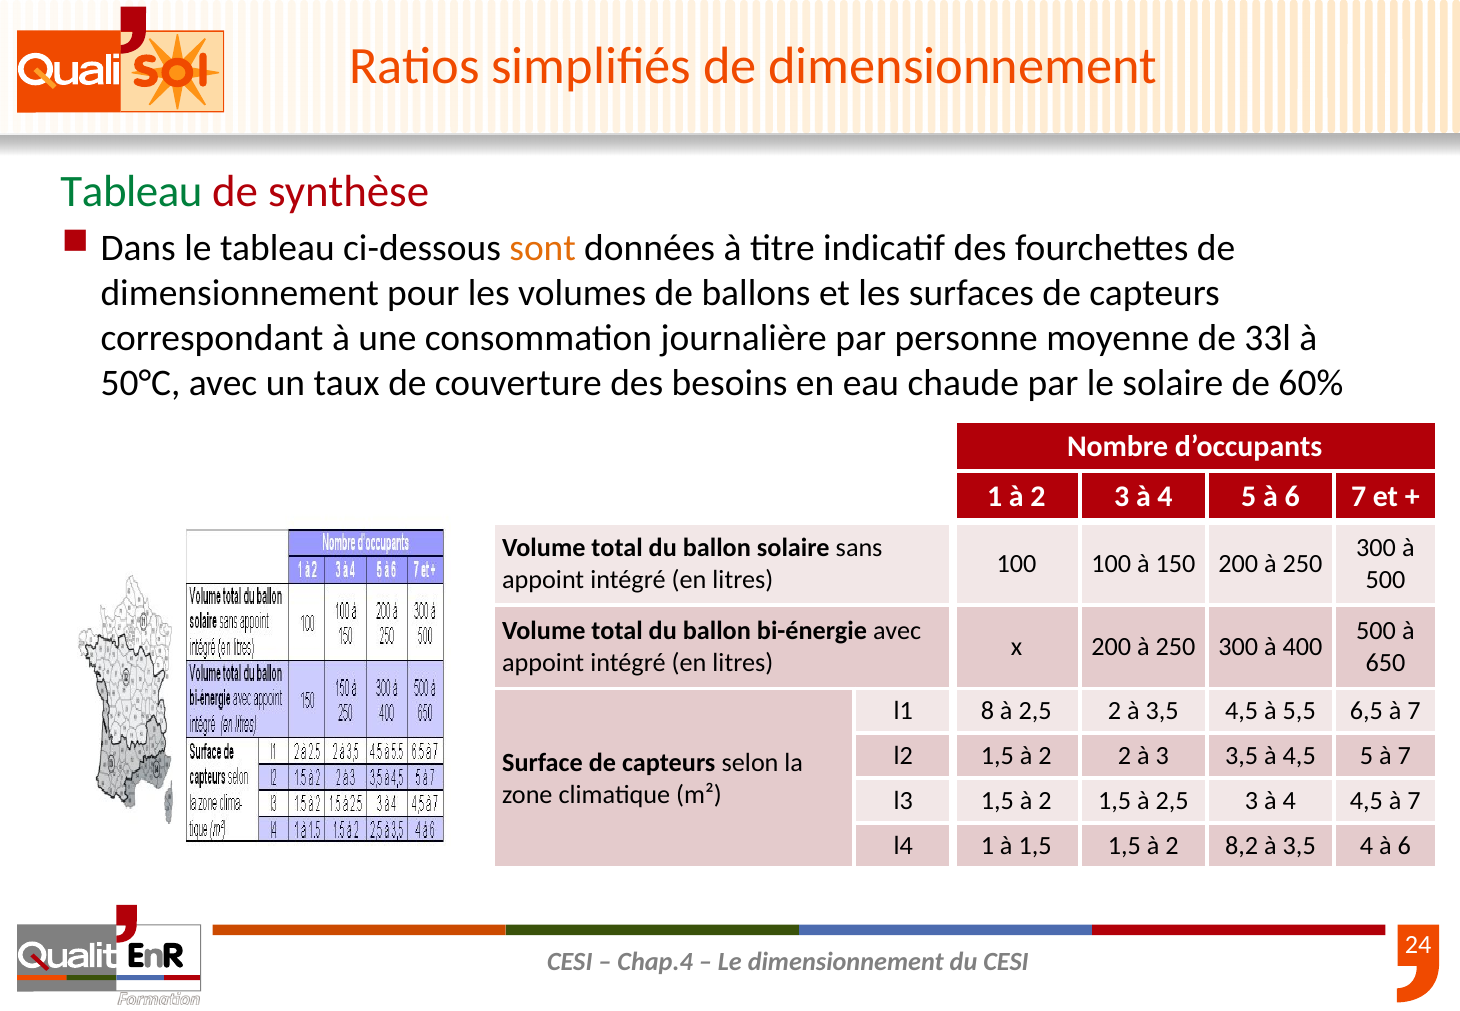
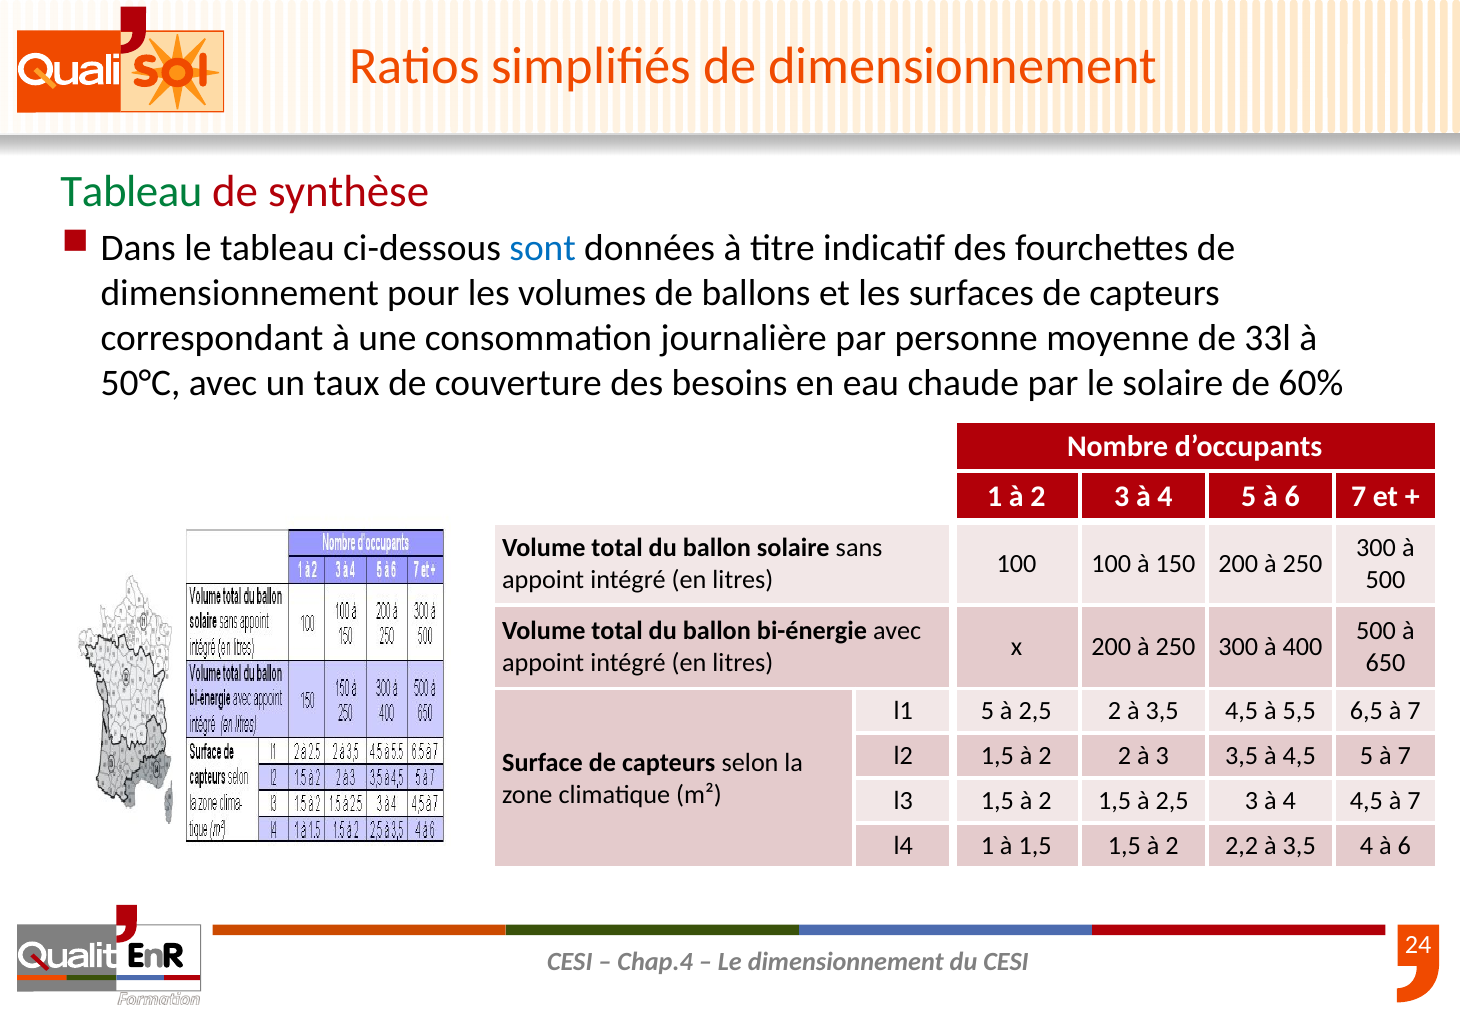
sont colour: orange -> blue (543, 248)
l1 8: 8 -> 5 (988, 711)
8,2: 8,2 -> 2,2 (1242, 846)
